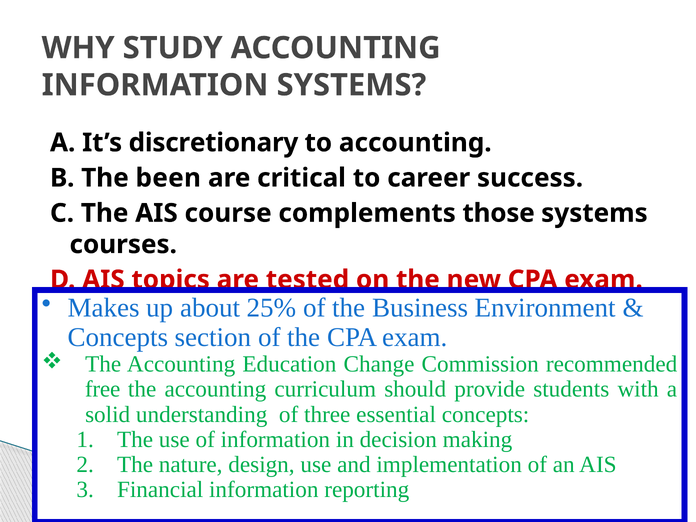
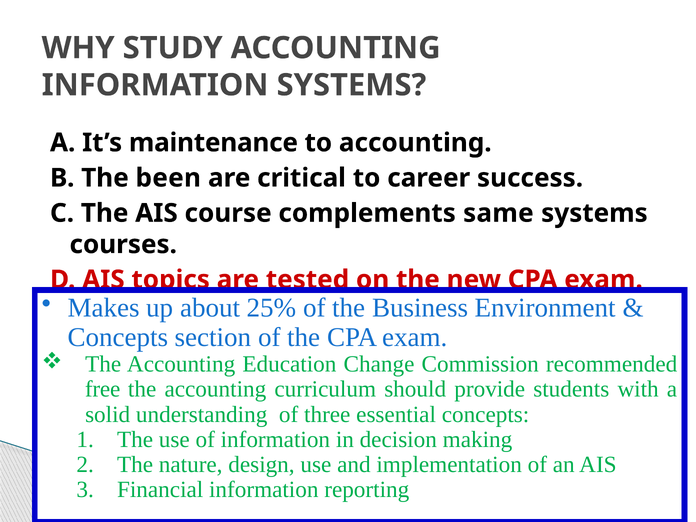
discretionary: discretionary -> maintenance (213, 143)
those: those -> same (498, 213)
